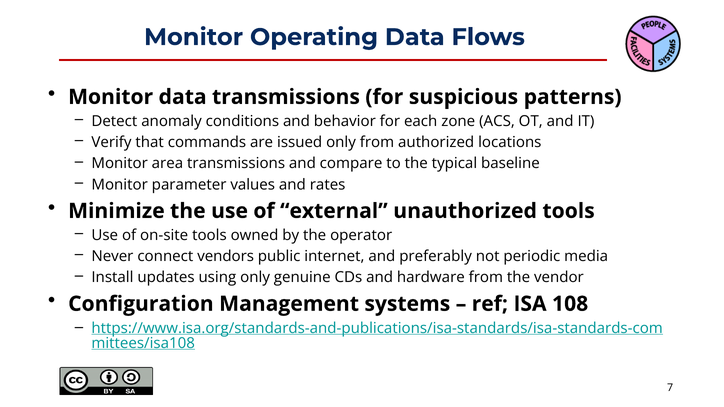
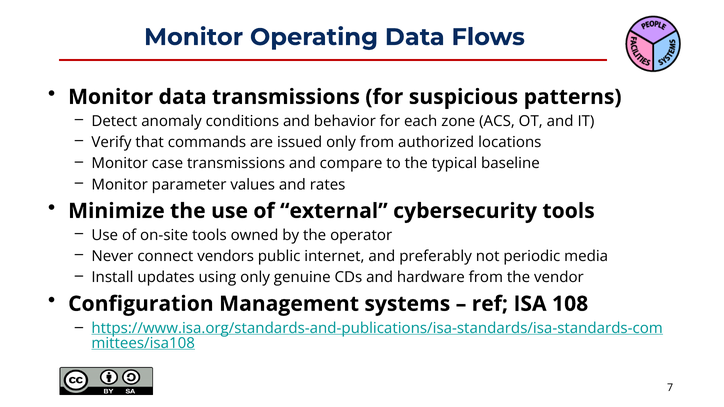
area: area -> case (167, 164)
unauthorized: unauthorized -> cybersecurity (465, 211)
